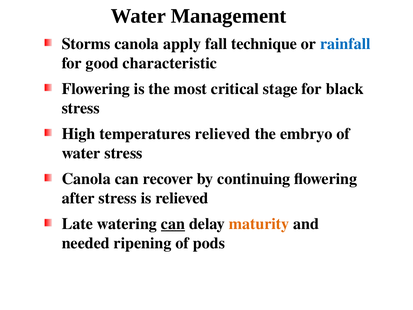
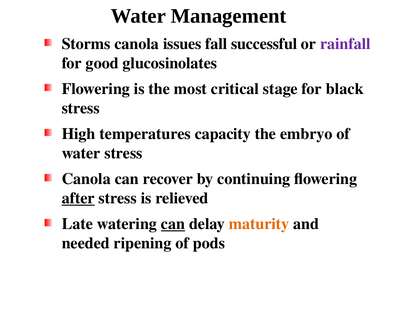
apply: apply -> issues (182, 44)
technique: technique -> successful (264, 44)
rainfall colour: blue -> purple (345, 44)
characteristic: characteristic -> glucosinolates (170, 63)
temperatures relieved: relieved -> capacity (223, 134)
after underline: none -> present (78, 198)
